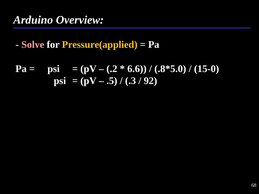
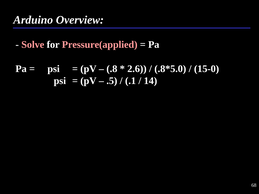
Pressure(applied colour: yellow -> pink (100, 45)
.2: .2 -> .8 (112, 69)
6.6: 6.6 -> 2.6 (137, 69)
.3: .3 -> .1 (131, 81)
92: 92 -> 14 (150, 81)
